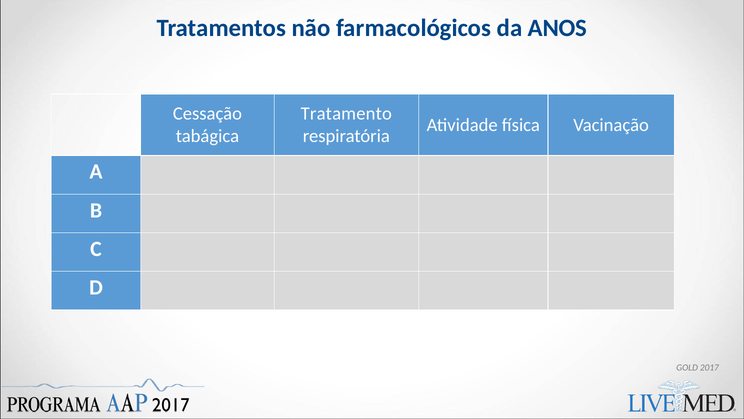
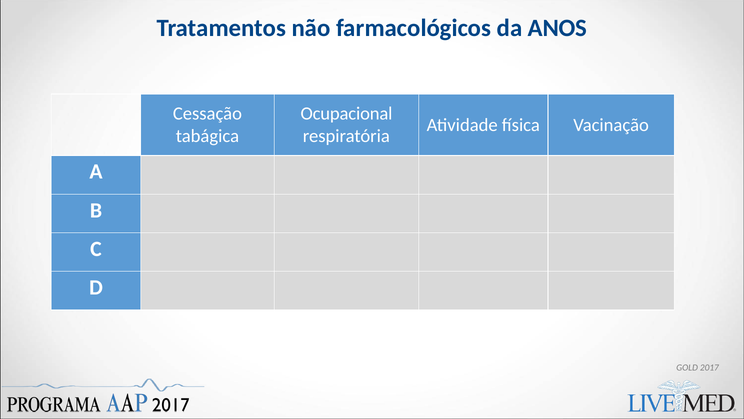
Tratamento: Tratamento -> Ocupacional (346, 113)
